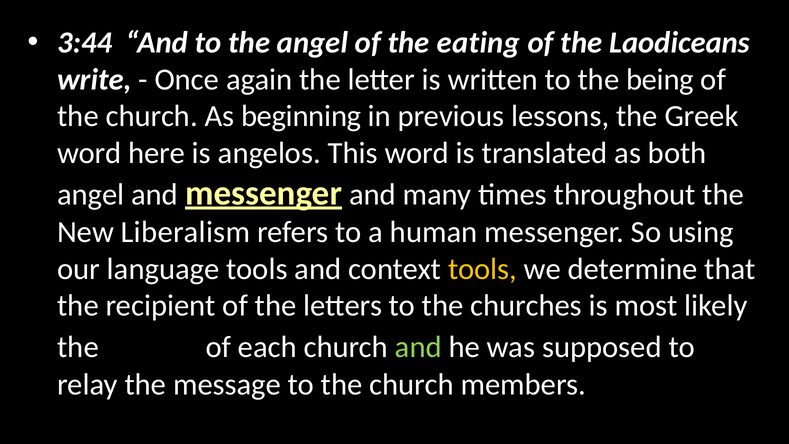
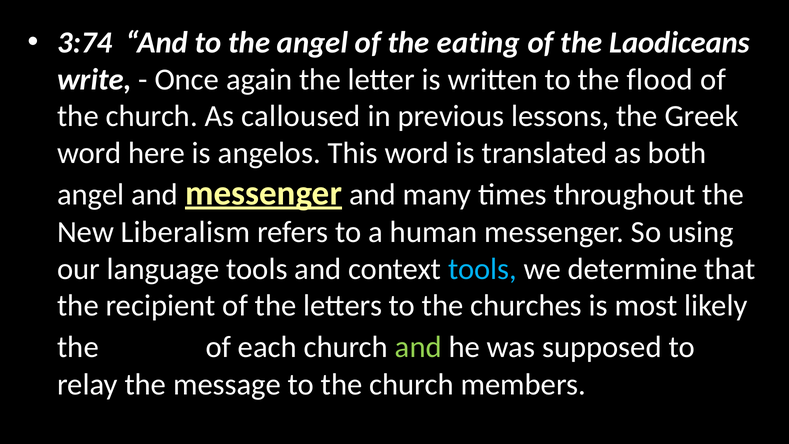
3:44: 3:44 -> 3:74 (85, 43)
being: being -> flood (660, 79)
beginning: beginning -> calloused (301, 116)
tools colour: yellow -> light blue (483, 269)
